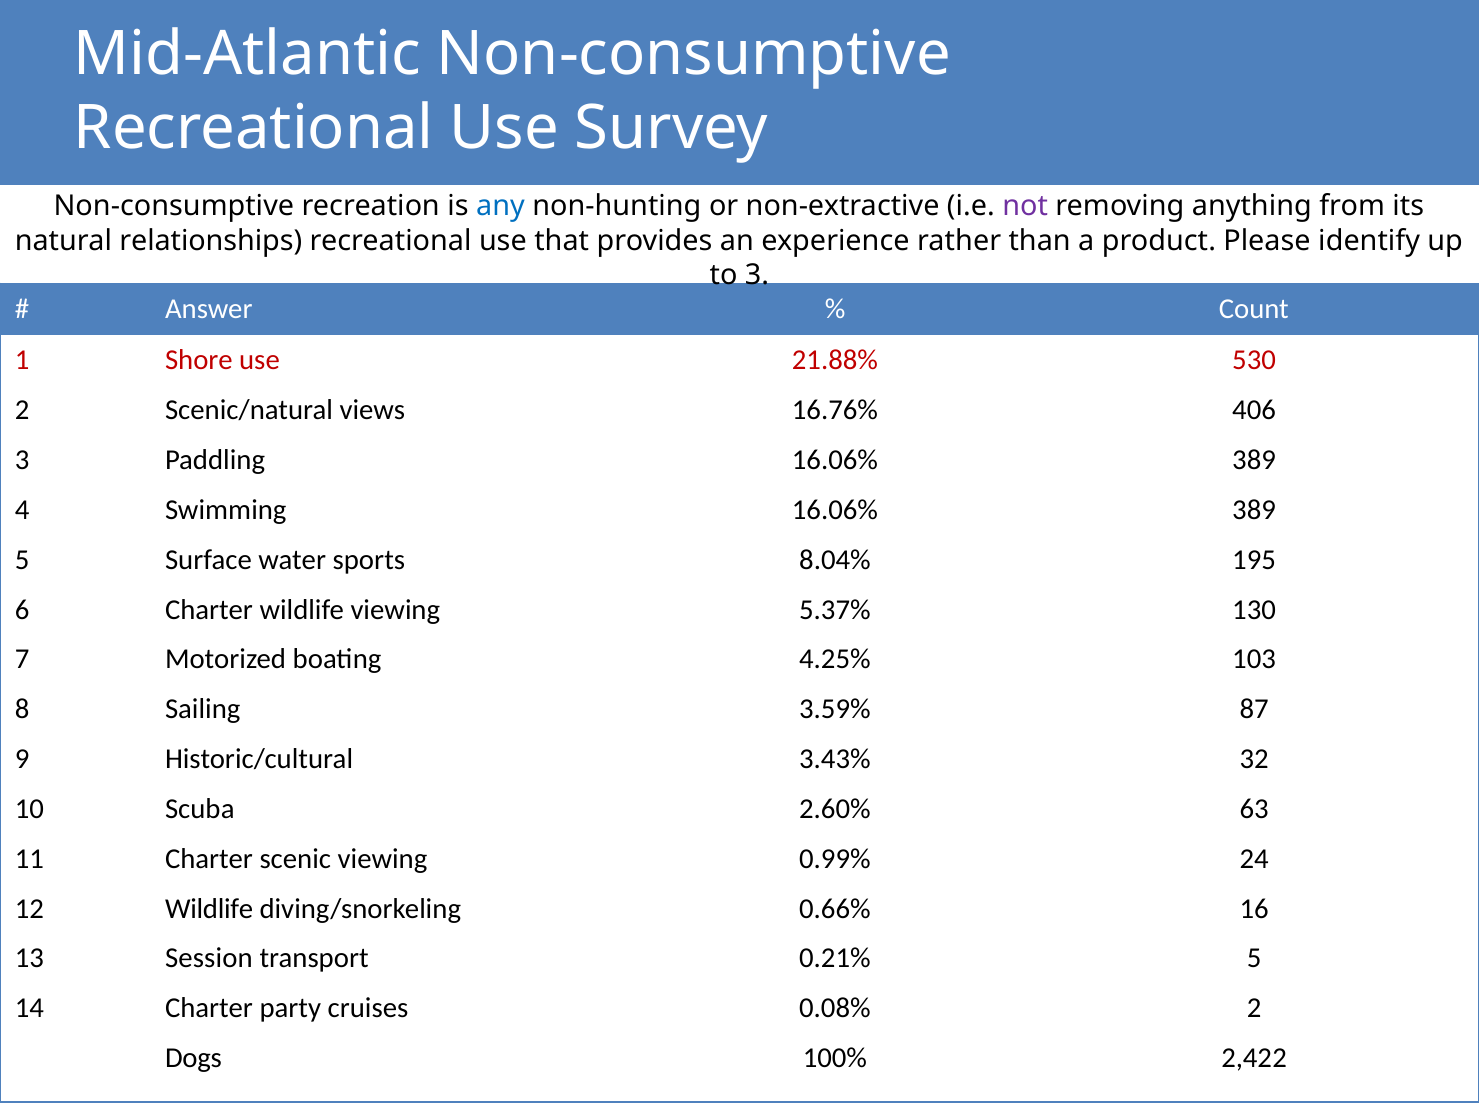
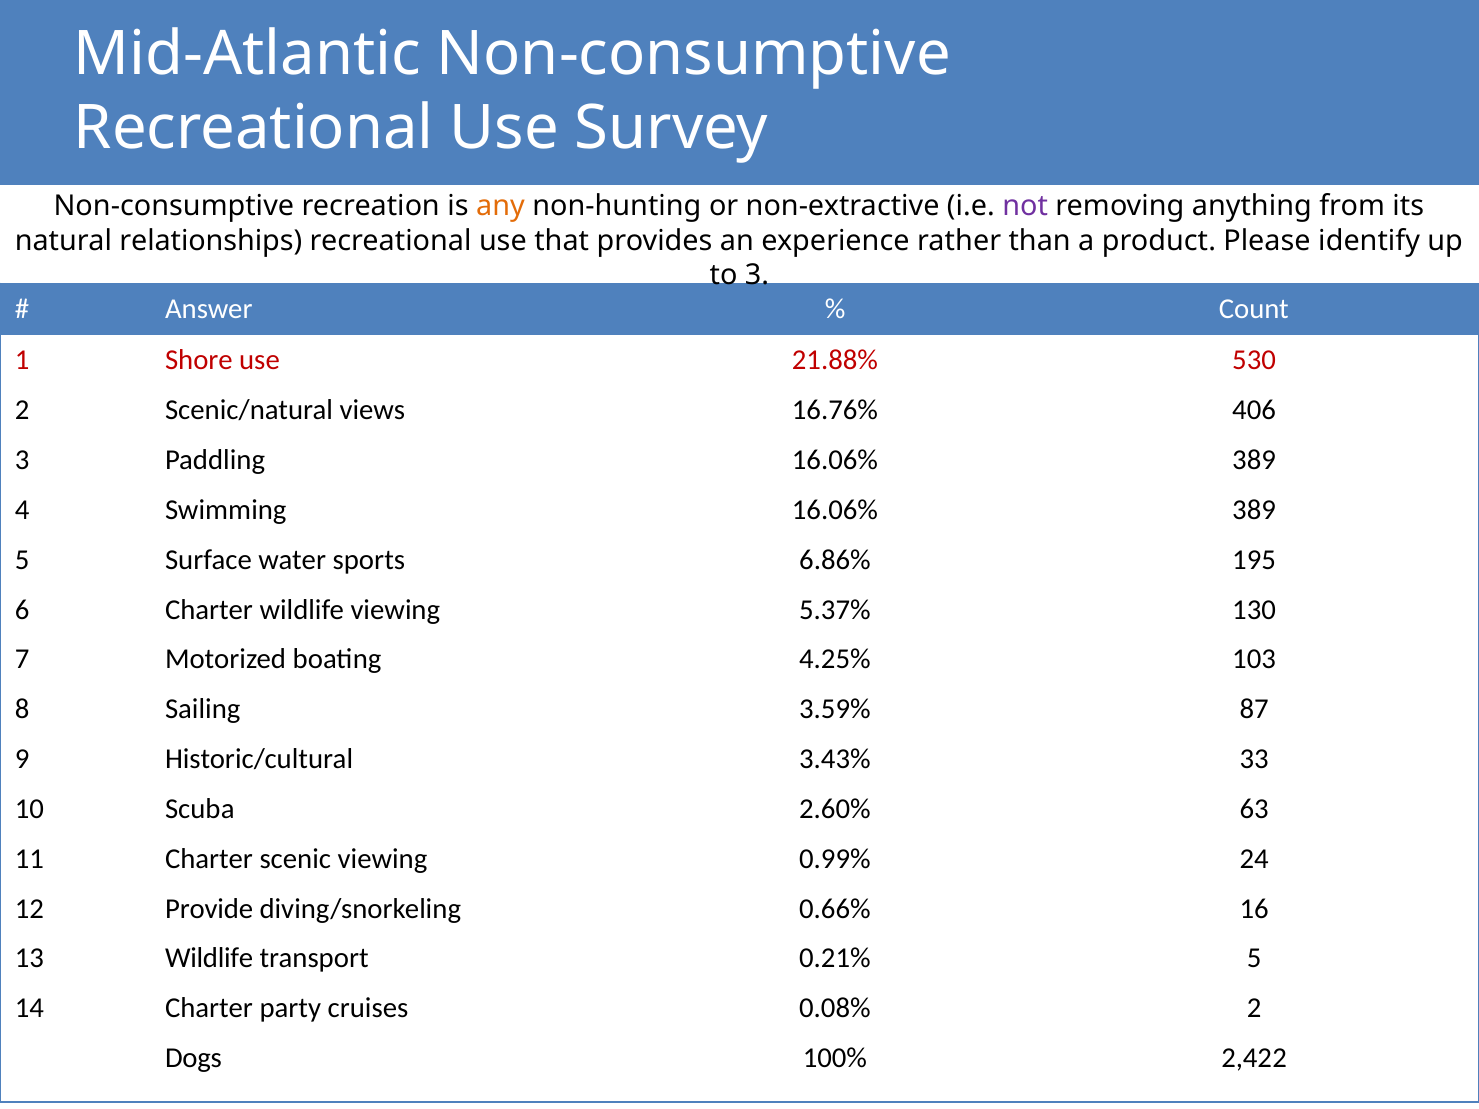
any colour: blue -> orange (500, 206)
8.04%: 8.04% -> 6.86% (835, 560)
32: 32 -> 33 (1254, 759)
12 Wildlife: Wildlife -> Provide (209, 909)
13 Session: Session -> Wildlife (209, 959)
